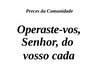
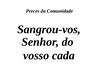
Operaste-vos: Operaste-vos -> Sangrou-vos (49, 29)
